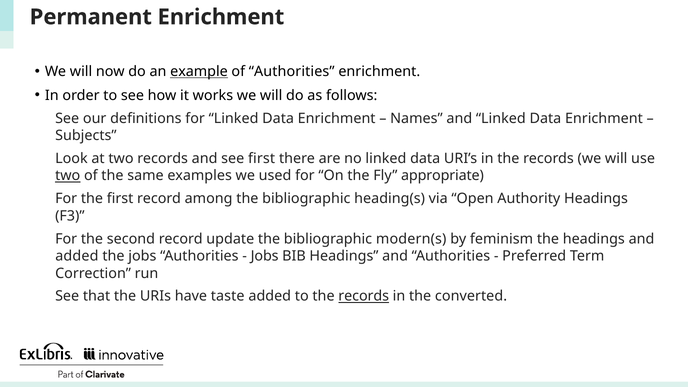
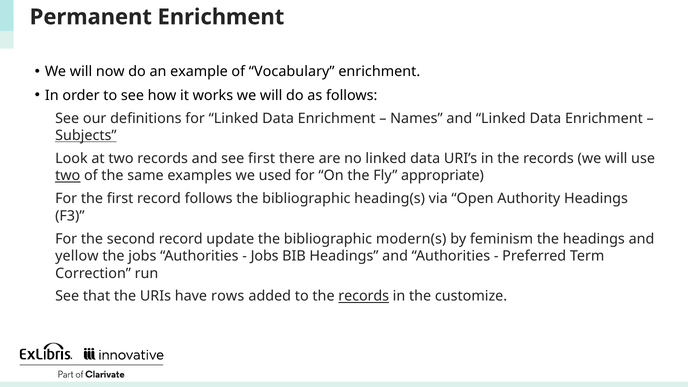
example underline: present -> none (199, 72)
of Authorities: Authorities -> Vocabulary (292, 72)
Subjects underline: none -> present (86, 136)
record among: among -> follows (209, 199)
added: added -> yellow (77, 256)
taste: taste -> rows (228, 296)
converted: converted -> customize (471, 296)
